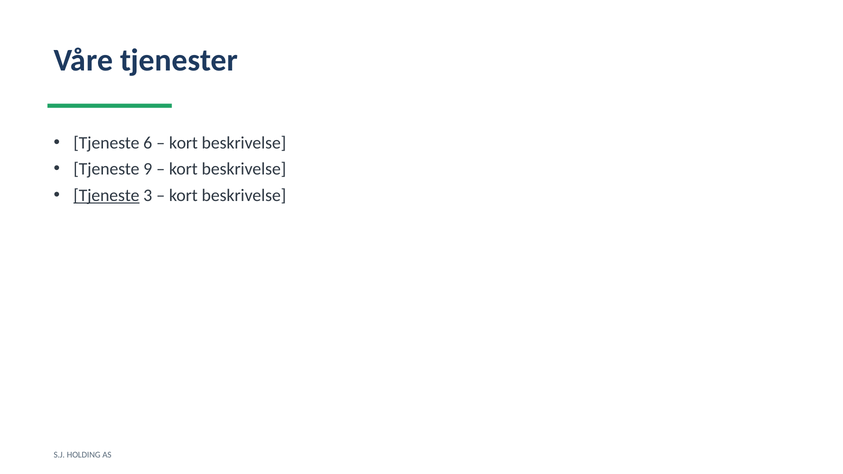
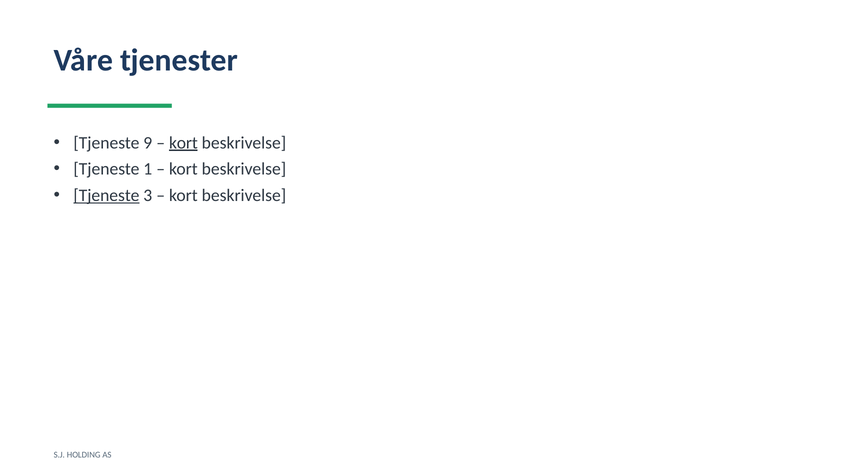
6: 6 -> 9 (148, 143)
kort underline: none -> present (183, 143)
9: 9 -> 1 (148, 169)
